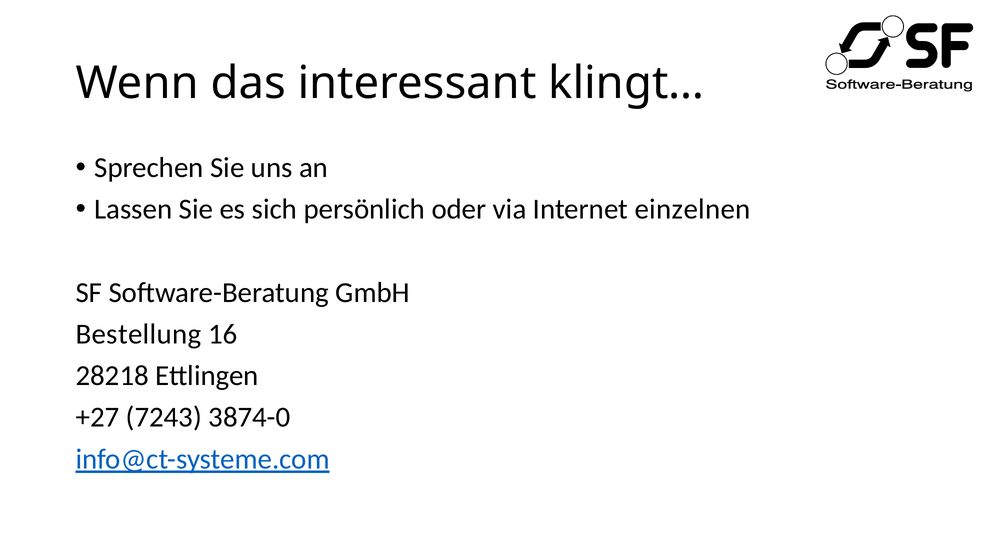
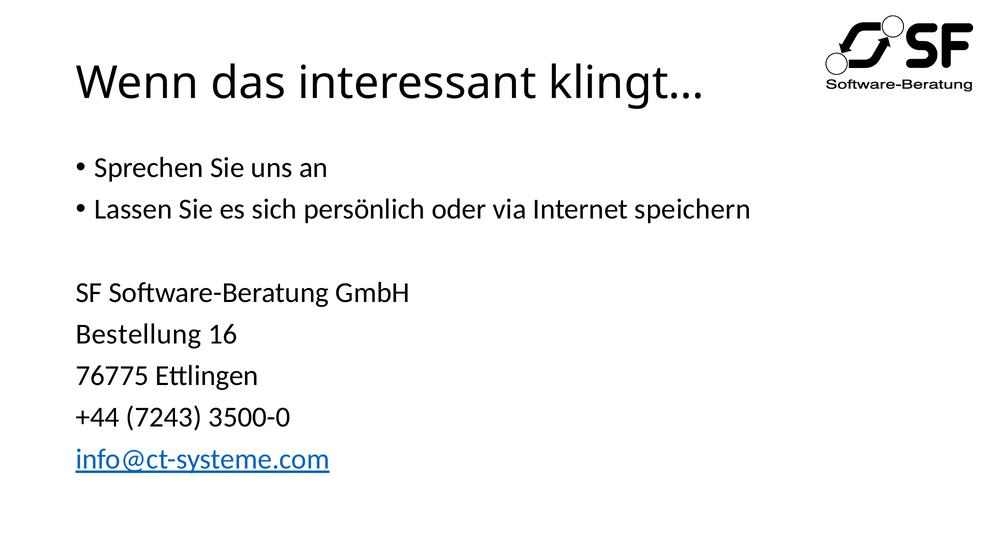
einzelnen: einzelnen -> speichern (693, 209)
28218: 28218 -> 76775 (112, 376)
+27: +27 -> +44 (97, 417)
3874-0: 3874-0 -> 3500-0 (249, 417)
